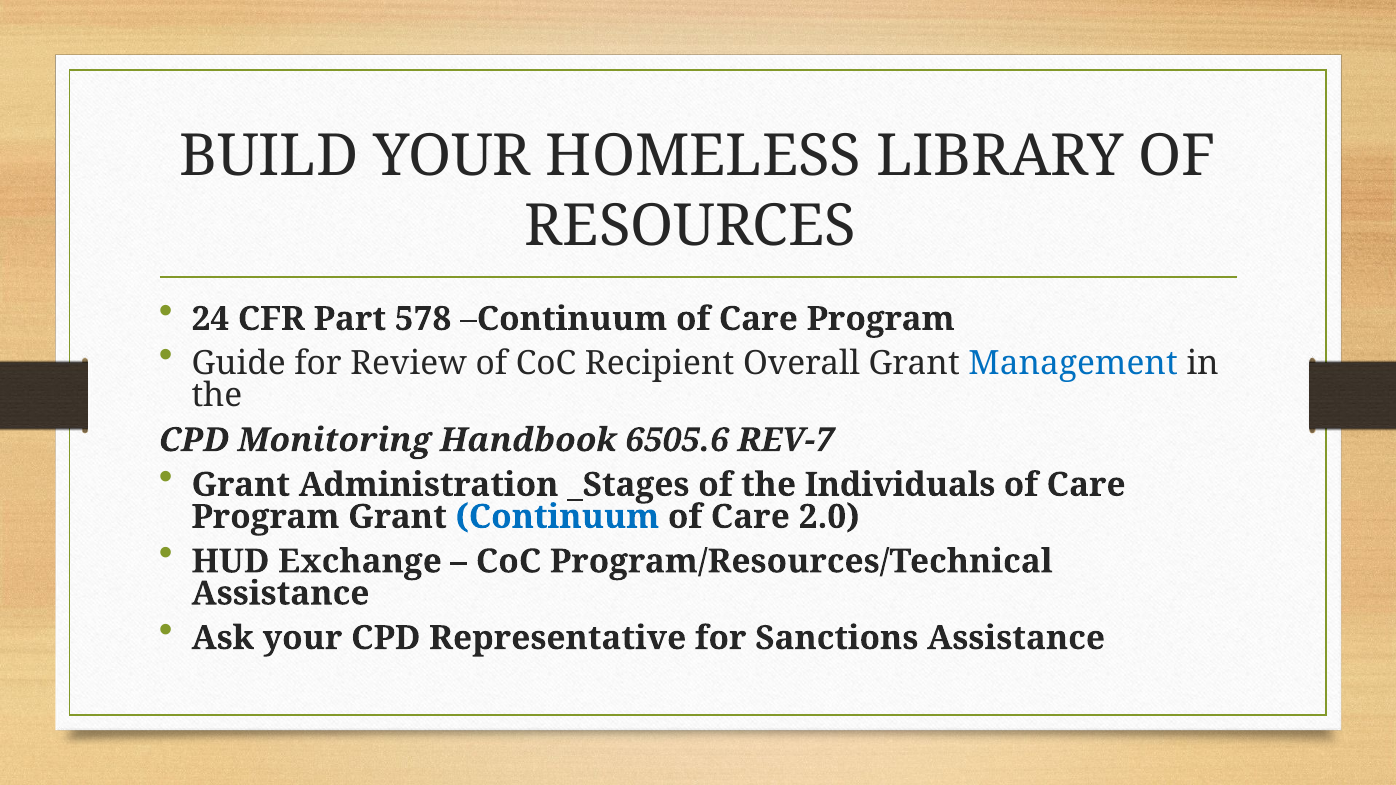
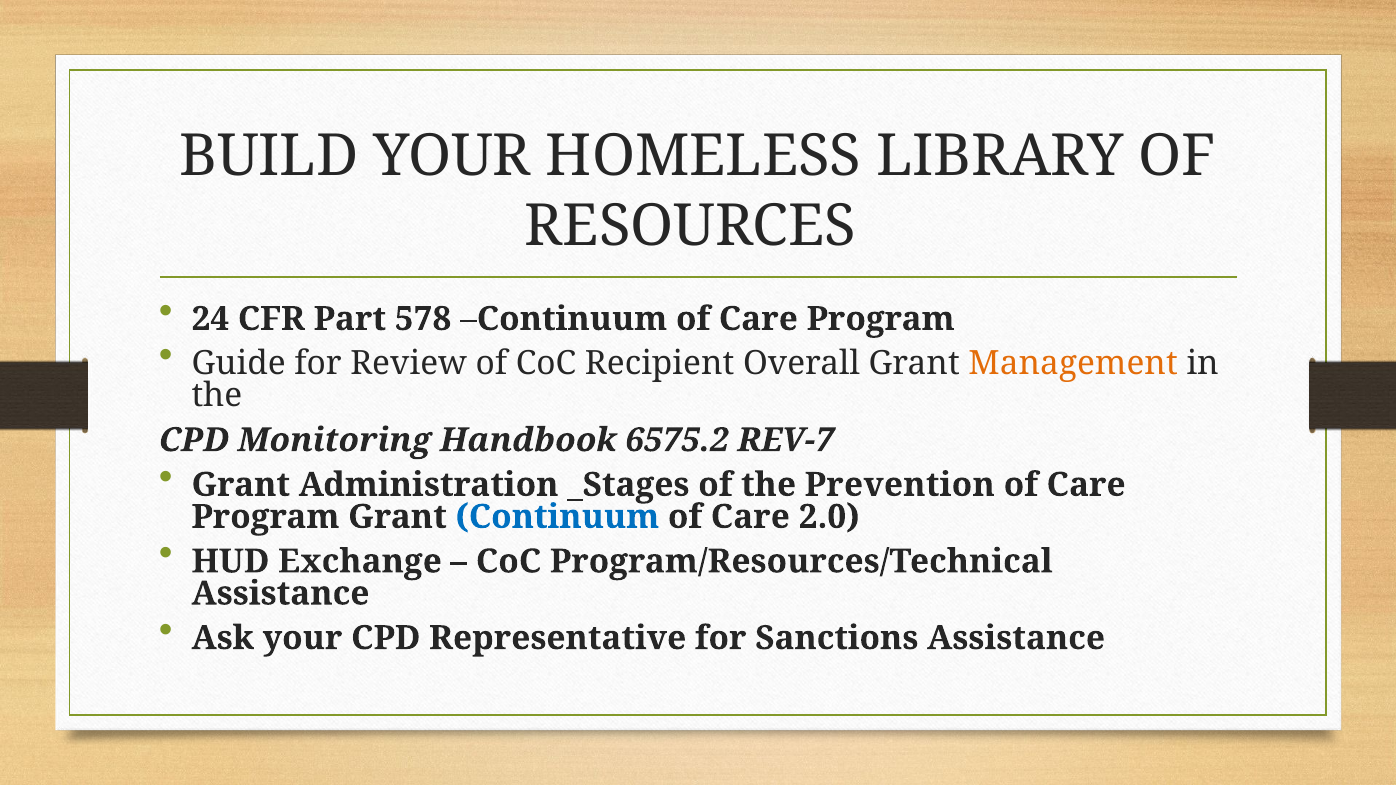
Management colour: blue -> orange (1073, 364)
6505.6: 6505.6 -> 6575.2 (677, 440)
Individuals: Individuals -> Prevention (900, 485)
